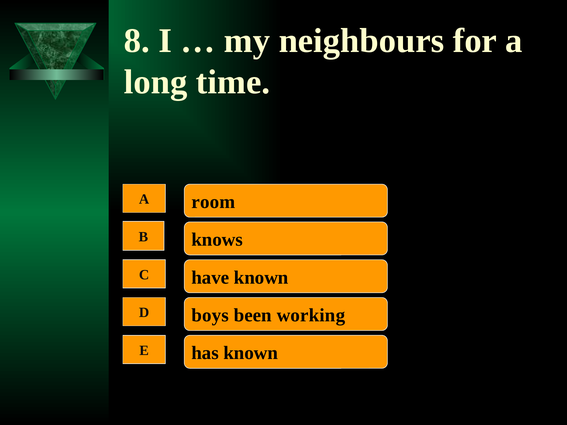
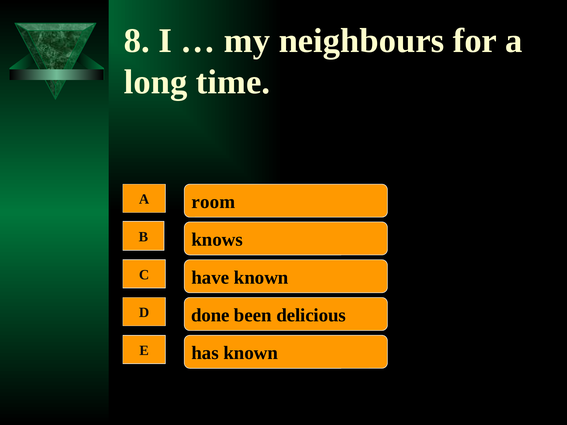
boys: boys -> done (210, 315)
working: working -> delicious (311, 315)
